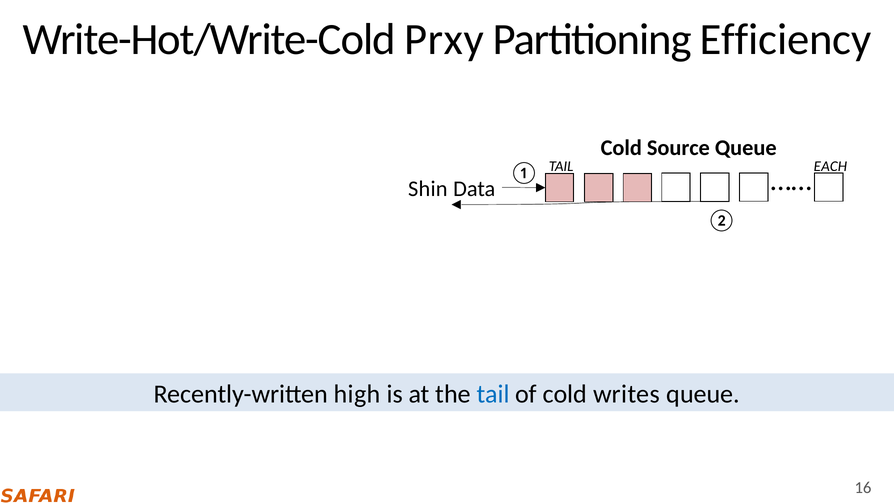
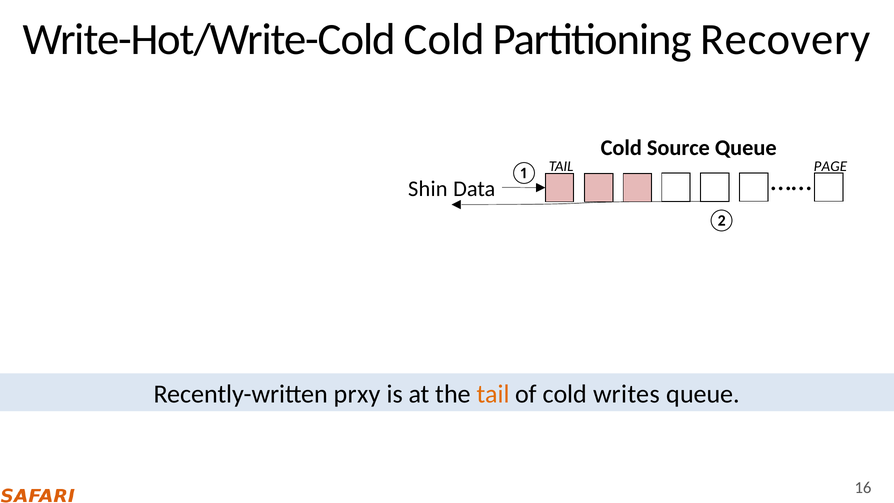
Write-Hot/Write-Cold Prxy: Prxy -> Cold (444, 40)
Efficiency: Efficiency -> Recovery (785, 40)
EACH: EACH -> PAGE (830, 166)
high: high -> prxy (357, 394)
tail colour: blue -> orange (493, 394)
